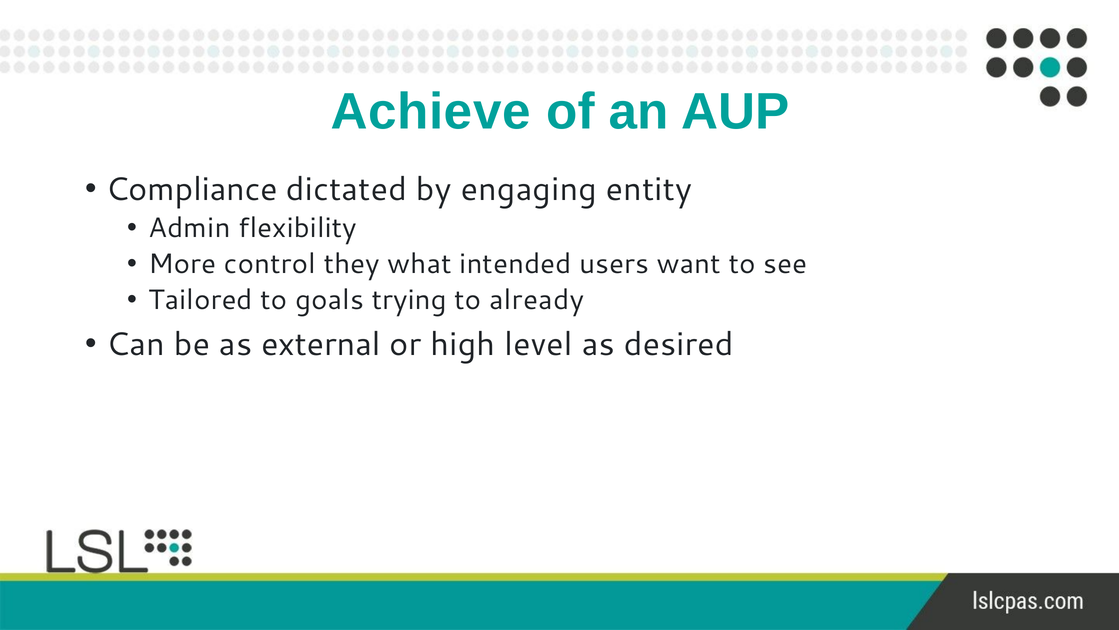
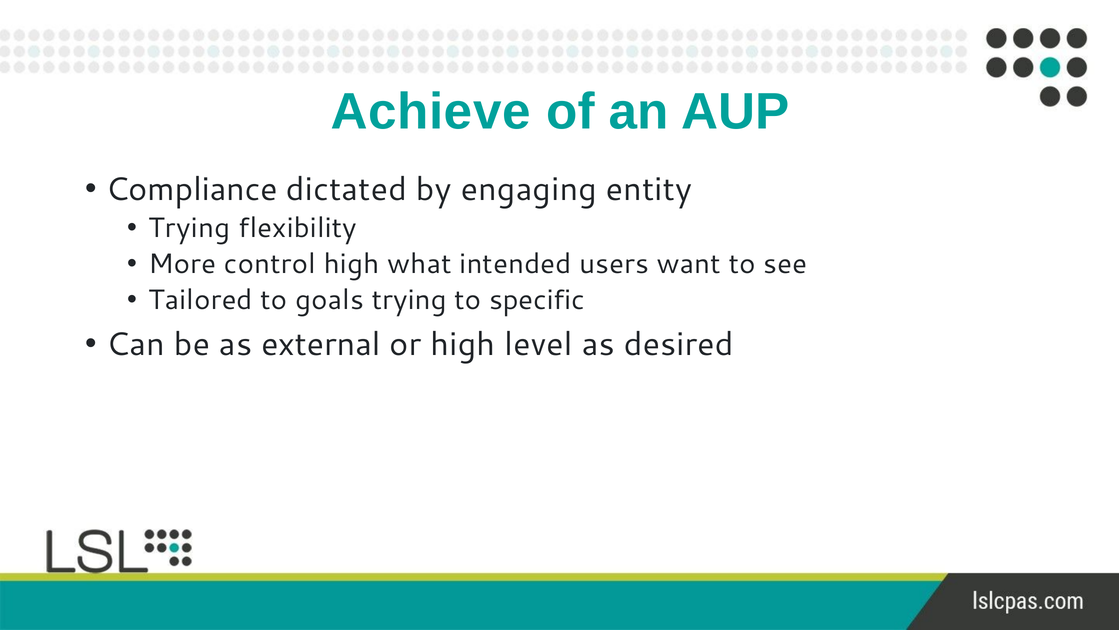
Admin: Admin -> Trying (189, 228)
control they: they -> high (352, 264)
already: already -> specific (537, 300)
